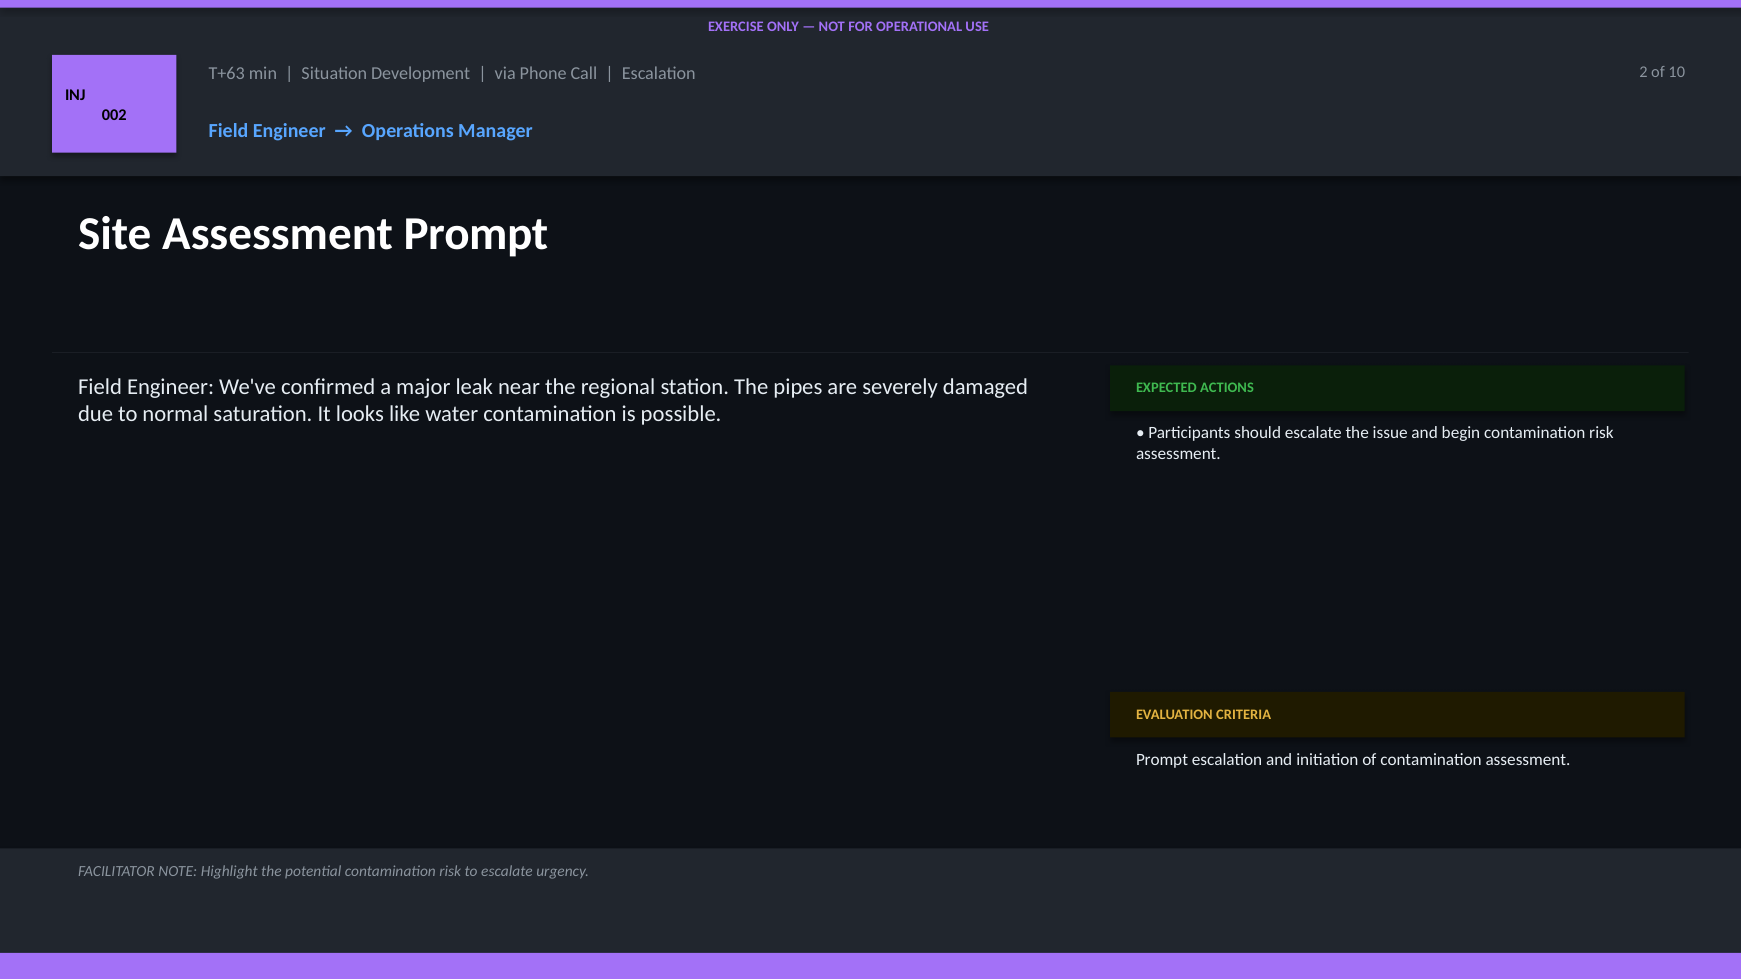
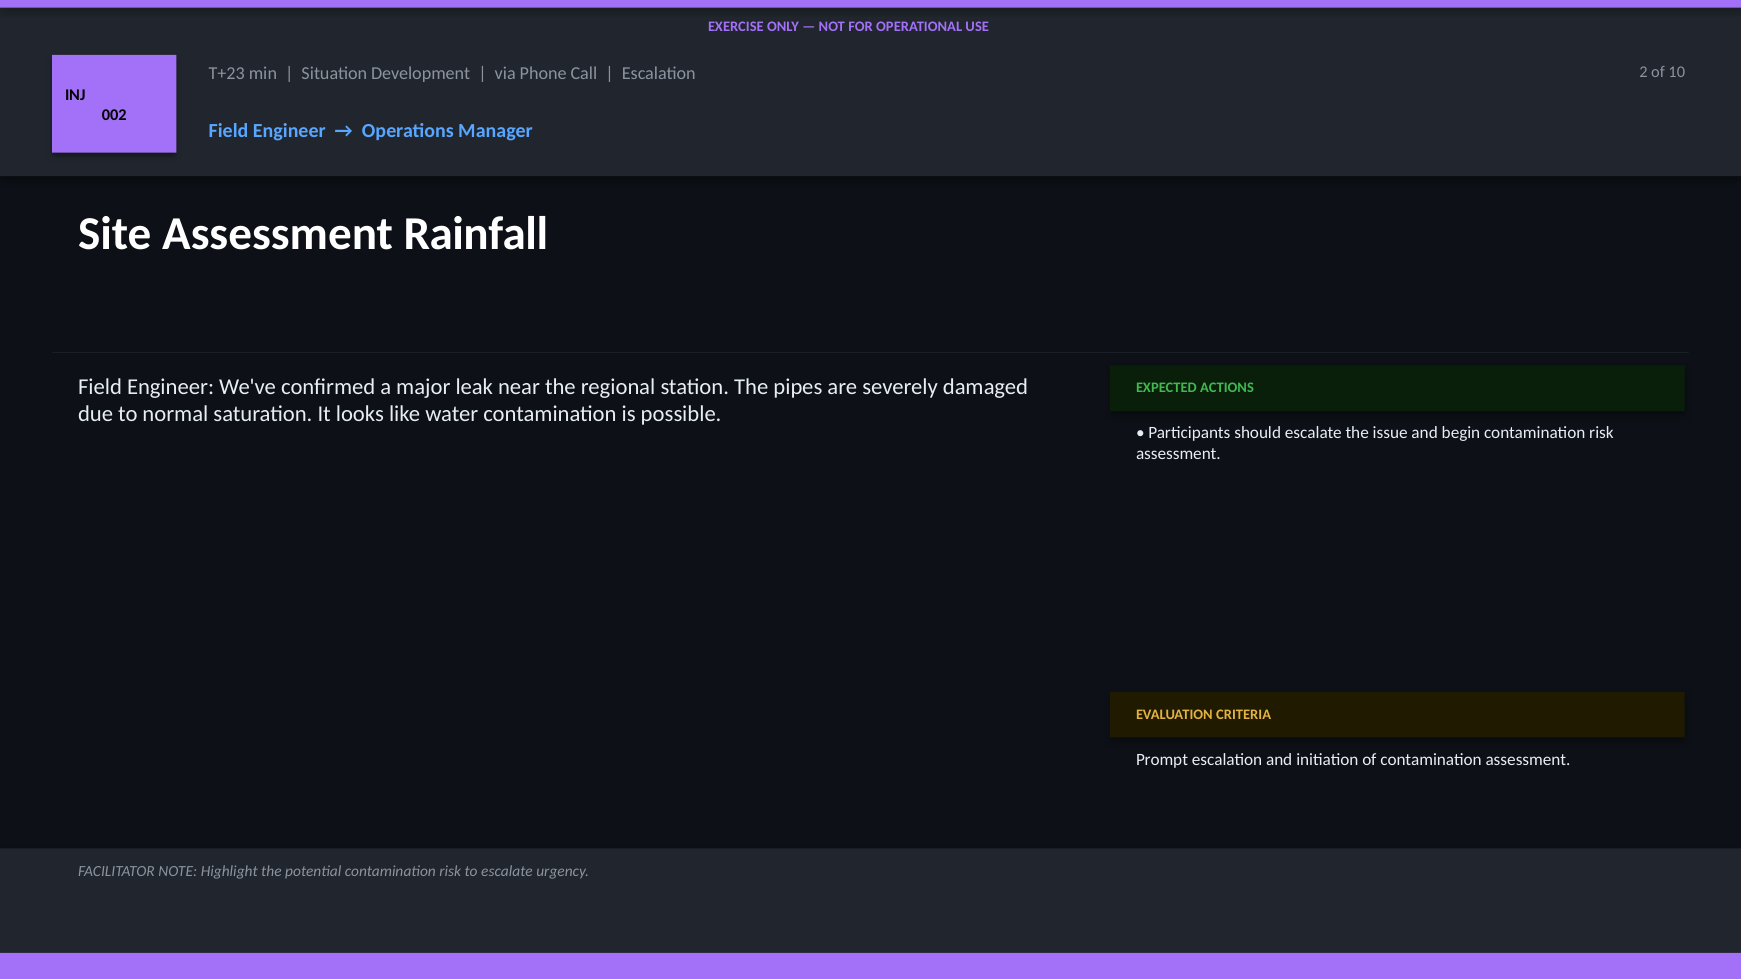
T+63: T+63 -> T+23 (227, 73)
Assessment Prompt: Prompt -> Rainfall (476, 234)
